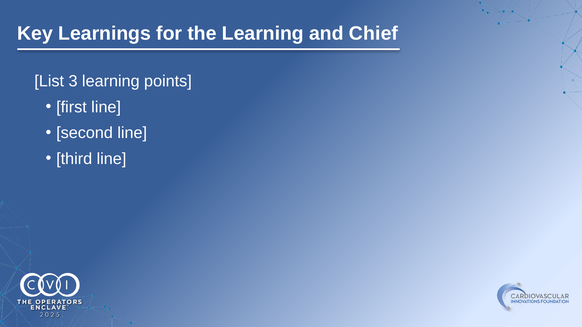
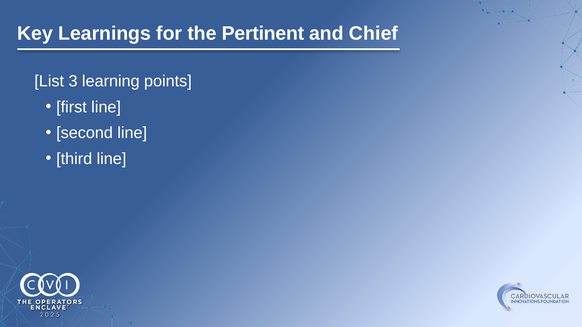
the Learning: Learning -> Pertinent (263, 33)
